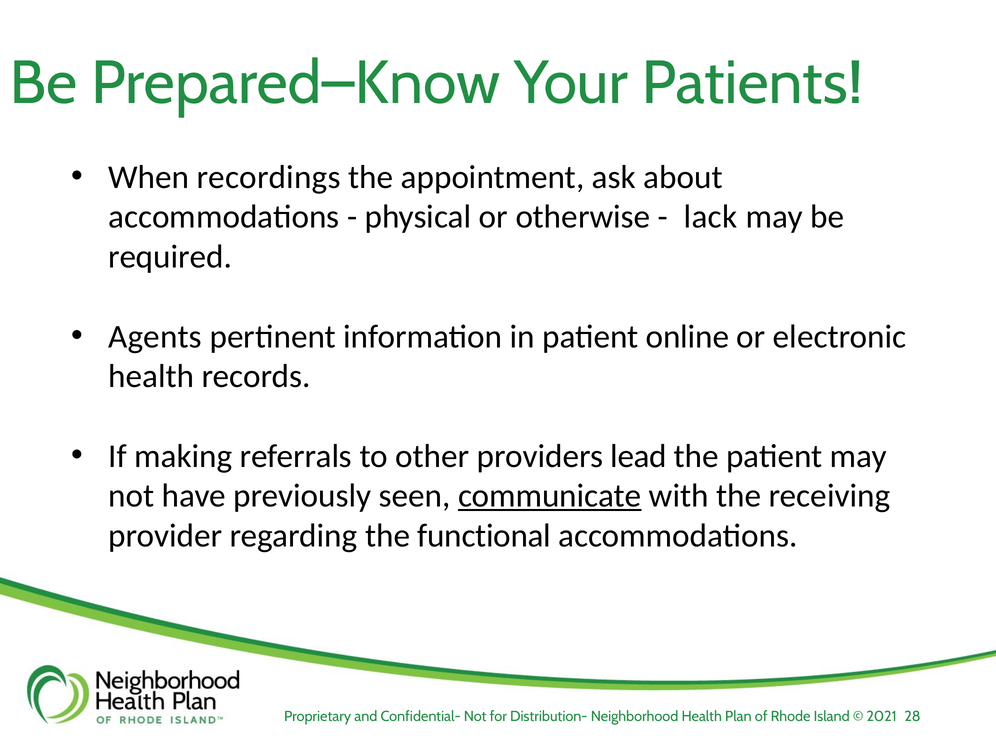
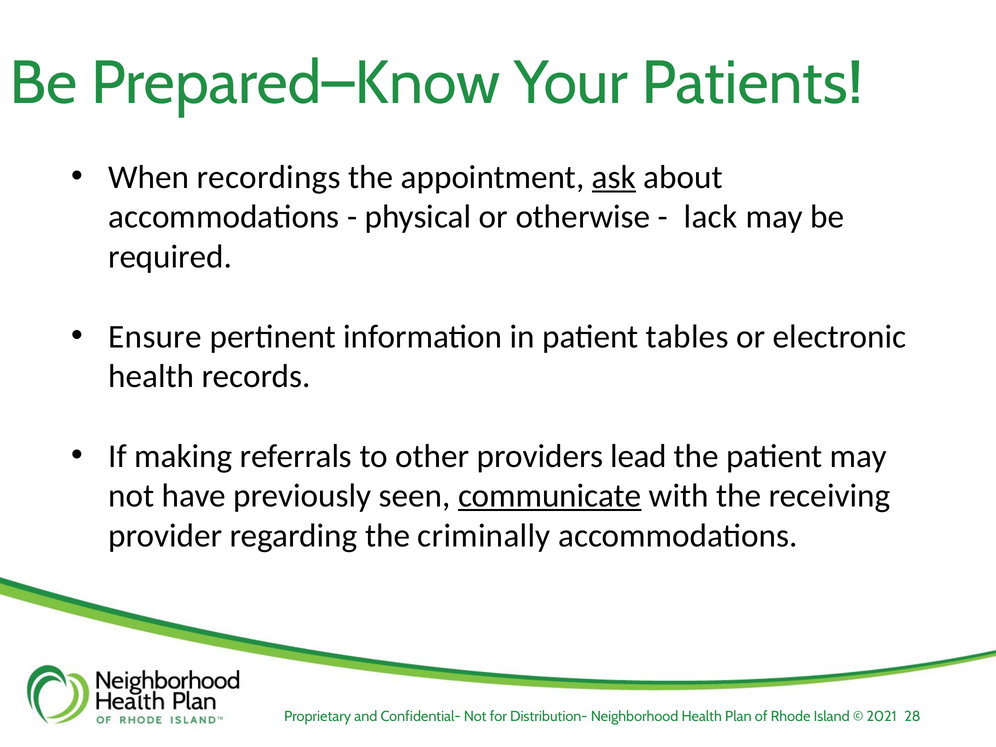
ask underline: none -> present (614, 177)
Agents: Agents -> Ensure (155, 337)
online: online -> tables (687, 337)
functional: functional -> criminally (484, 536)
